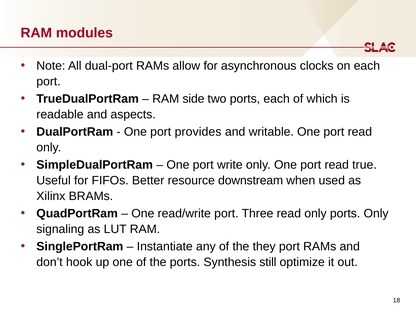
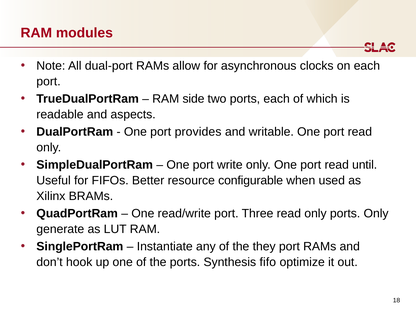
true: true -> until (365, 165)
downstream: downstream -> configurable (251, 181)
signaling: signaling -> generate (60, 229)
still: still -> fifo (268, 262)
